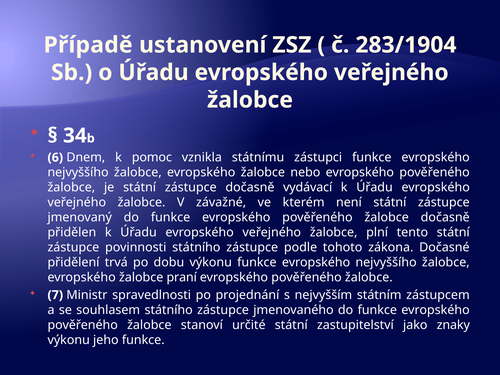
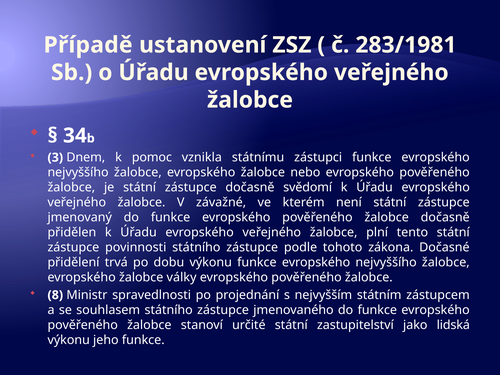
283/1904: 283/1904 -> 283/1981 (406, 45)
6: 6 -> 3 (55, 158)
vydávací: vydávací -> svědomí (308, 188)
praní: praní -> války (182, 278)
7: 7 -> 8 (55, 295)
znaky: znaky -> lidská (453, 325)
